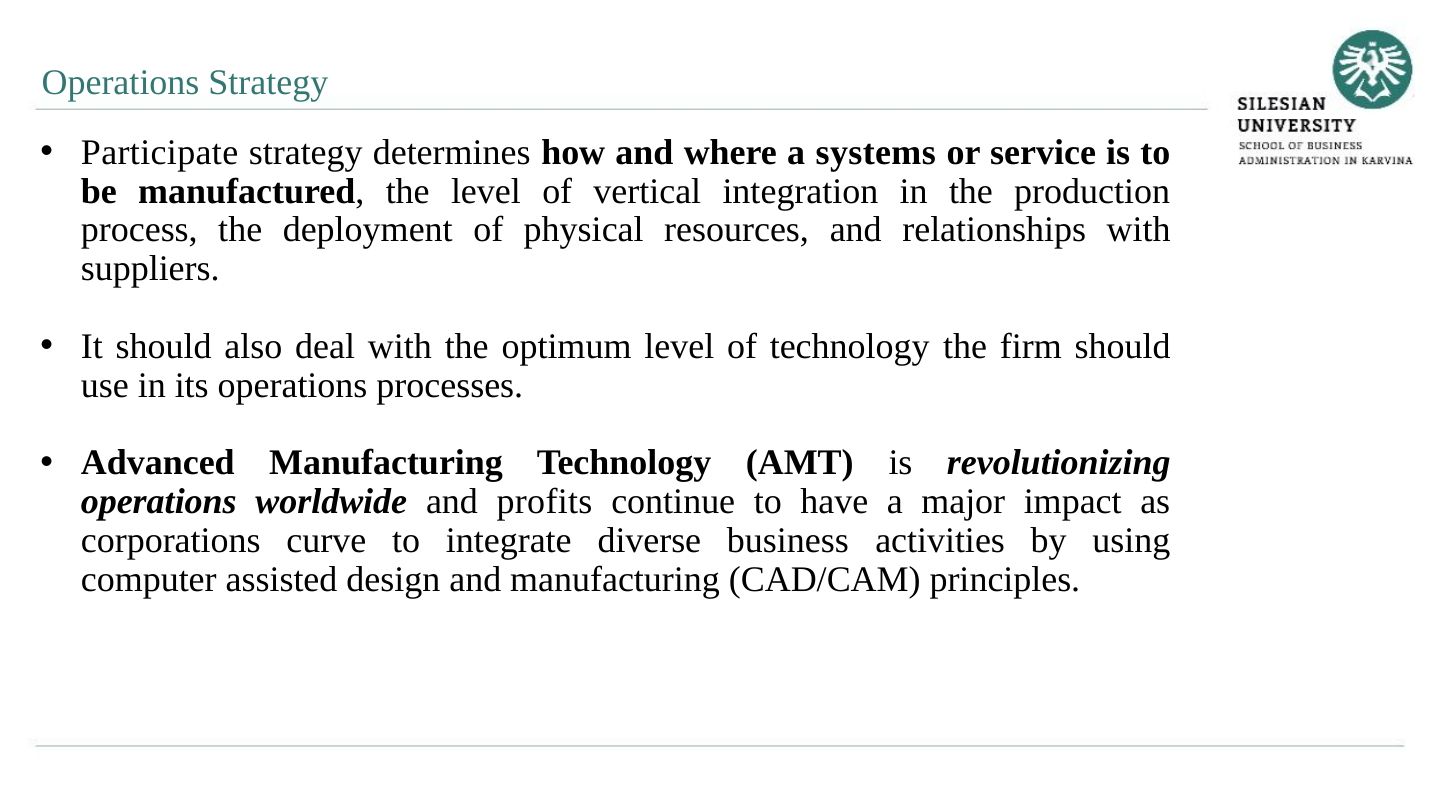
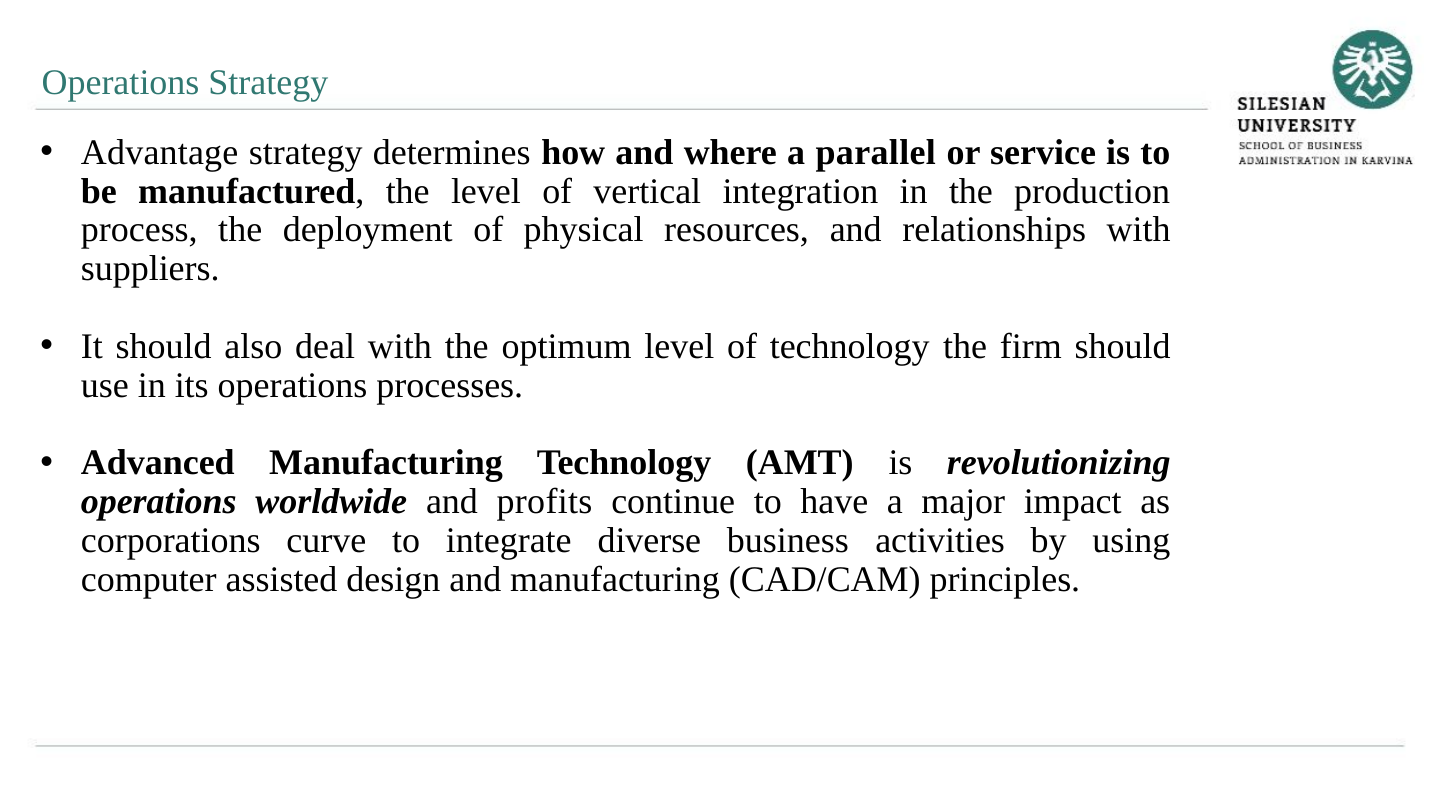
Participate: Participate -> Advantage (160, 152)
systems: systems -> parallel (876, 152)
